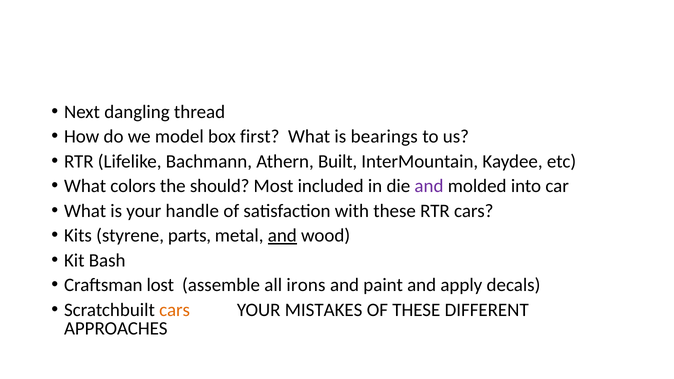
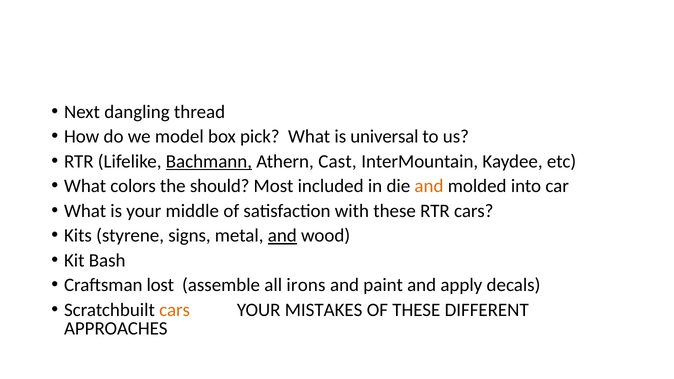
first: first -> pick (260, 137)
bearings: bearings -> universal (384, 137)
Bachmann underline: none -> present (209, 161)
Built: Built -> Cast (337, 161)
and colour: purple -> orange (429, 186)
handle: handle -> middle (192, 211)
parts: parts -> signs (189, 236)
